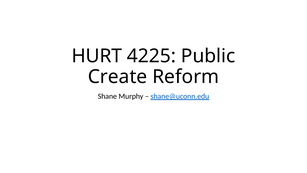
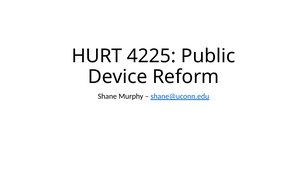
Create: Create -> Device (118, 77)
